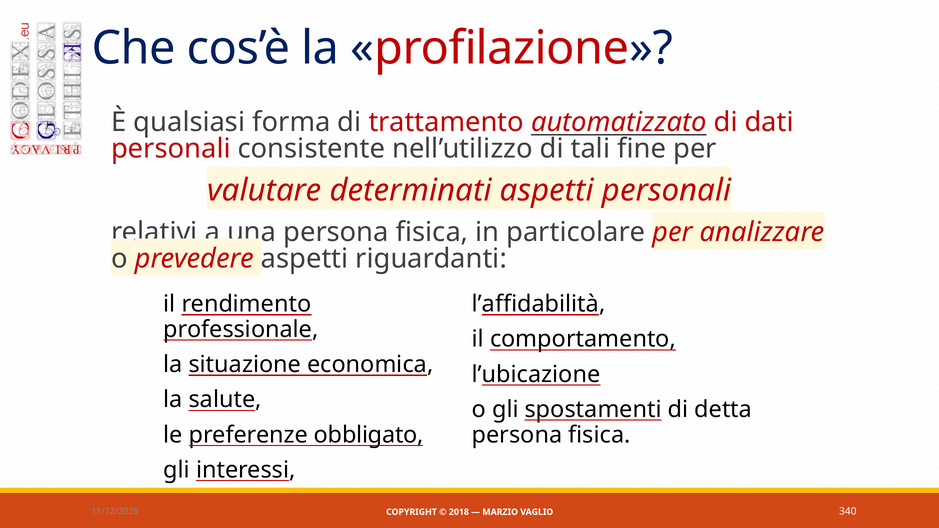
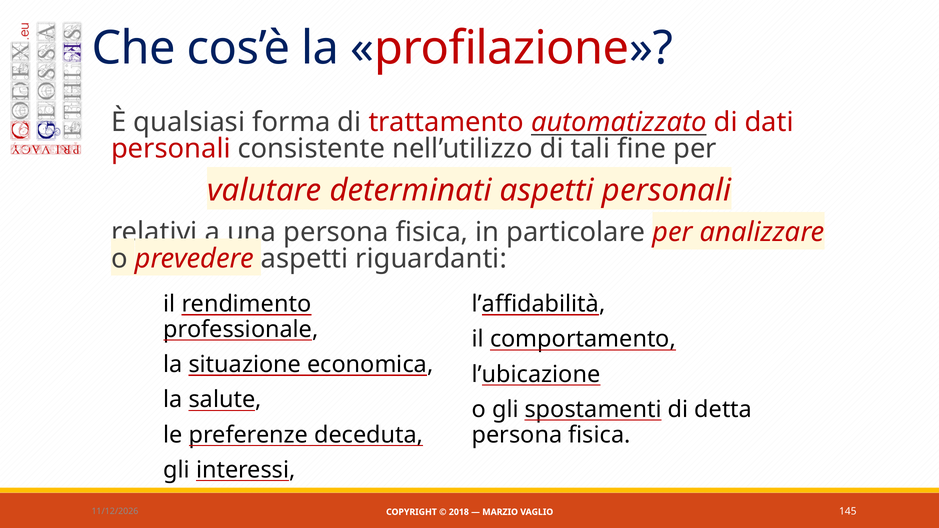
obbligato: obbligato -> deceduta (369, 435)
340: 340 -> 145 (848, 511)
